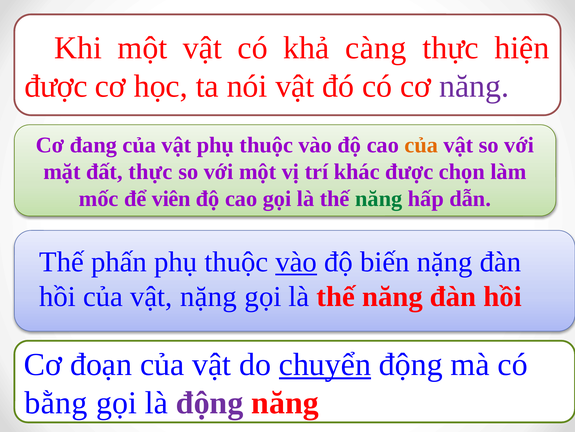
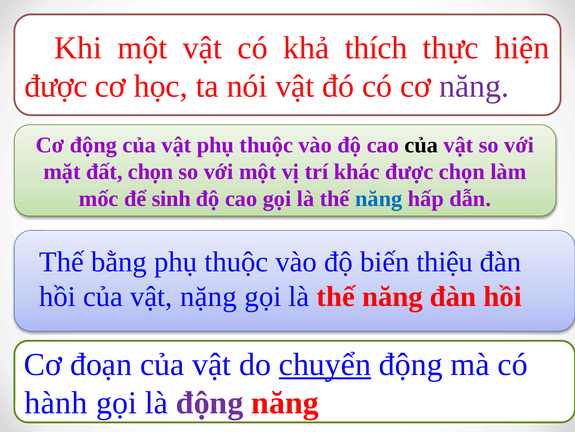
càng: càng -> thích (376, 48)
Cơ đang: đang -> động (93, 145)
của colour: orange -> black (421, 145)
đất thực: thực -> chọn (151, 172)
viên: viên -> sinh (171, 198)
năng colour: green -> blue (379, 198)
phấn: phấn -> bằng (119, 262)
vào underline: present -> none (296, 262)
biến nặng: nặng -> thiệu (445, 262)
bằng: bằng -> hành (56, 402)
